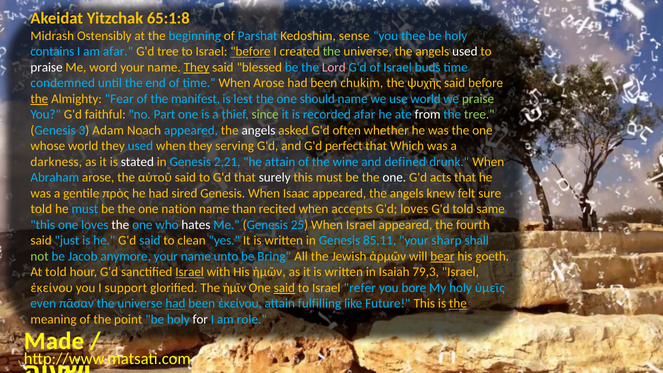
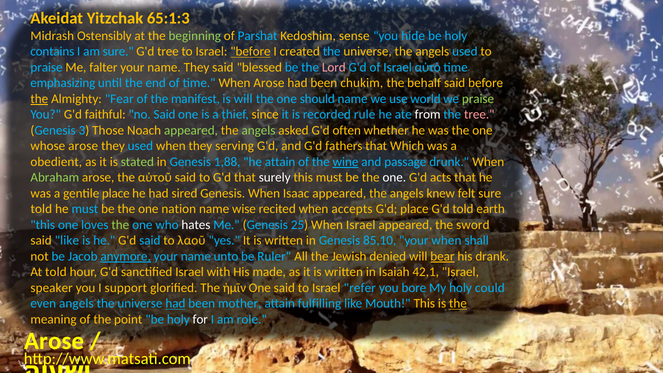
65:1:8: 65:1:8 -> 65:1:3 (168, 18)
beginning colour: light blue -> light green (195, 36)
thee: thee -> hide (413, 36)
am afar: afar -> sure (118, 52)
the colour: light green -> light blue (332, 52)
used colour: white -> light blue (465, 52)
praise colour: white -> light blue (47, 67)
word: word -> falter (103, 67)
They underline: present -> none (197, 67)
buds: buds -> αὐτὸ (428, 67)
condemned: condemned -> emphasizing (63, 83)
ψυχῆς: ψυχῆς -> behalf (424, 83)
is lest: lest -> will (243, 99)
no Part: Part -> Said (165, 115)
since colour: light green -> yellow (265, 115)
recorded afar: afar -> rule (365, 115)
tree colour: light green -> pink (479, 115)
Adam: Adam -> Those (108, 130)
appeared colour: light blue -> light green (191, 130)
angels colour: white -> light green (258, 130)
whose world: world -> arose (83, 146)
perfect: perfect -> fathers (344, 146)
darkness: darkness -> obedient (56, 162)
stated colour: white -> light green (137, 162)
2,21: 2,21 -> 1,88 (227, 162)
wine underline: none -> present (346, 162)
defined: defined -> passage (405, 162)
Abraham colour: light blue -> light green (55, 178)
gentile πρὸς: πρὸς -> place (116, 193)
than: than -> wise (244, 209)
G'd loves: loves -> place (414, 209)
same: same -> earth (491, 209)
the colour: white -> light green (120, 225)
fourth: fourth -> sword (473, 225)
said just: just -> like (67, 240)
clean: clean -> λαοῦ (192, 240)
85,11: 85,11 -> 85,10 (380, 240)
your sharp: sharp -> when (446, 240)
not colour: light green -> yellow (40, 256)
anymore underline: none -> present (126, 256)
Bring: Bring -> Ruler (274, 256)
ἁρμῶν: ἁρμῶν -> denied (388, 256)
goeth: goeth -> drank (492, 256)
Israel underline: present -> none (190, 272)
ἡμῶν: ἡμῶν -> made (269, 272)
79,3: 79,3 -> 42,1 (426, 272)
ἐκείνου: ἐκείνου -> speaker (52, 288)
said underline: present -> none (284, 288)
ὑμεῖς: ὑμεῖς -> could (490, 288)
even πᾶσαν: πᾶσαν -> angels (76, 303)
been ἐκείνου: ἐκείνου -> mother (240, 303)
Future: Future -> Mouth (388, 303)
Made: Made -> Arose (54, 341)
